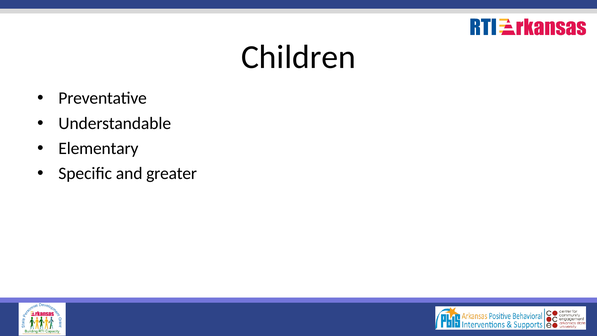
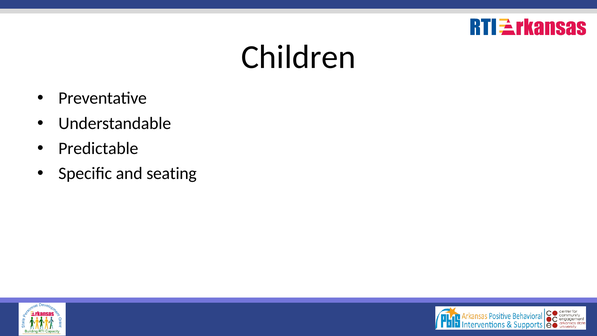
Elementary: Elementary -> Predictable (98, 148)
greater: greater -> seating (172, 173)
